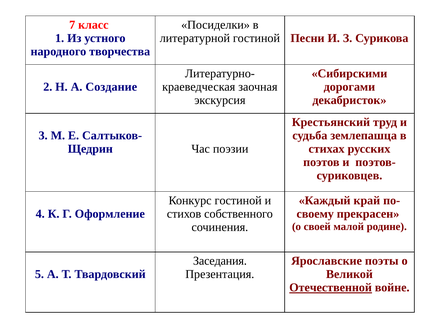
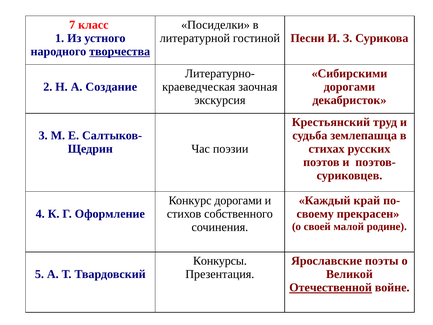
творчества underline: none -> present (120, 51)
Конкурс гостиной: гостиной -> дорогами (238, 200)
Заседания: Заседания -> Конкурсы (220, 261)
